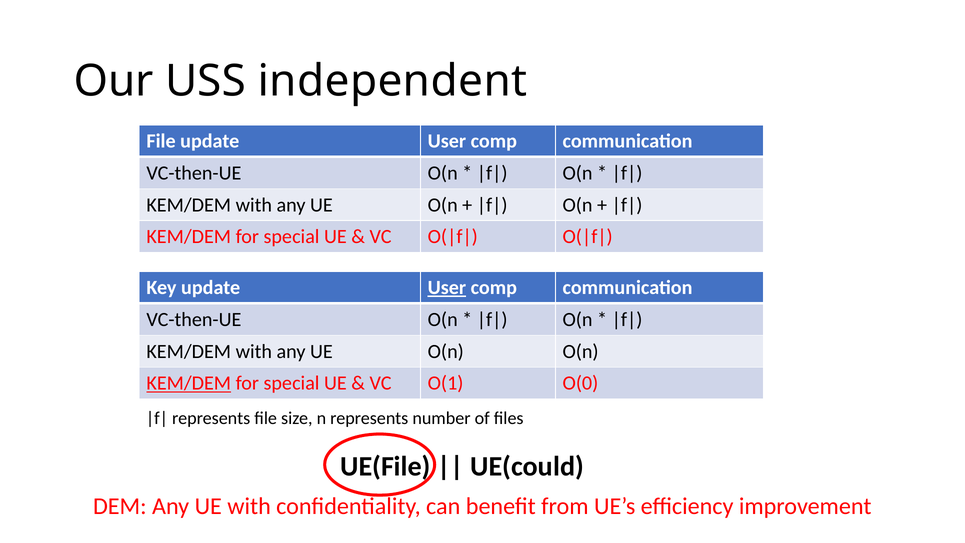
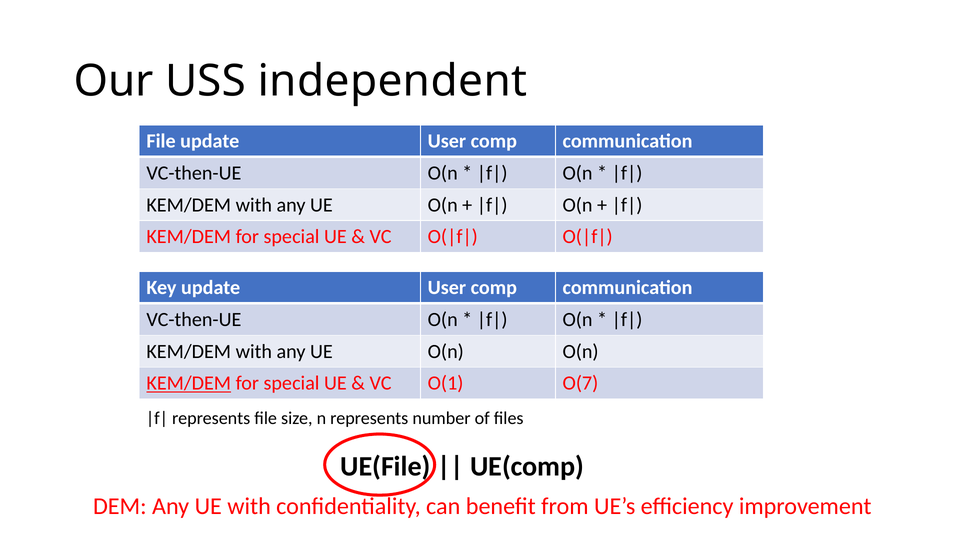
User underline: present -> none (447, 288)
O(0: O(0 -> O(7 (580, 383)
UE(could: UE(could -> UE(comp (527, 466)
